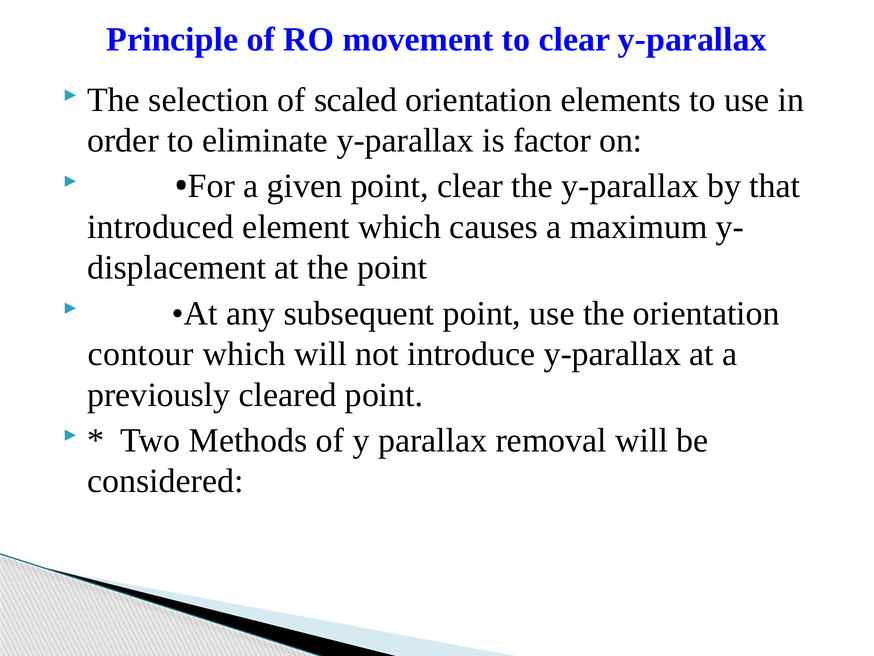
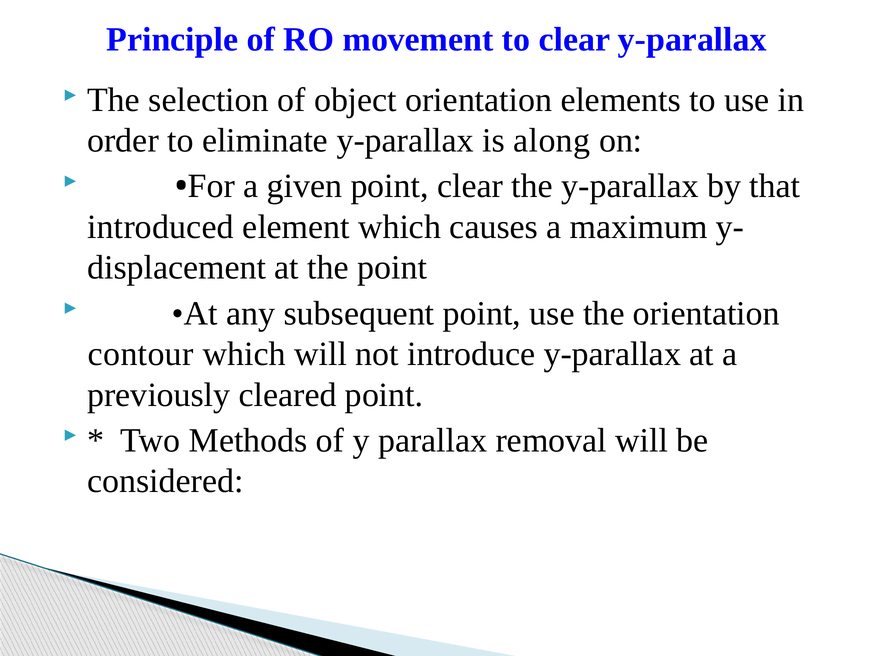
scaled: scaled -> object (355, 100)
factor: factor -> along (552, 141)
